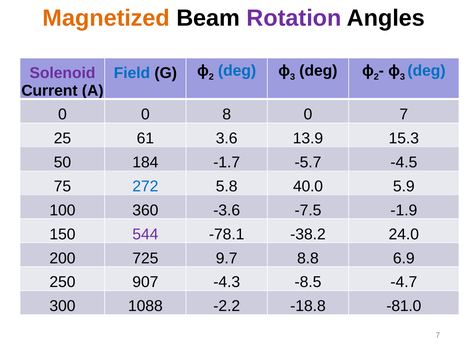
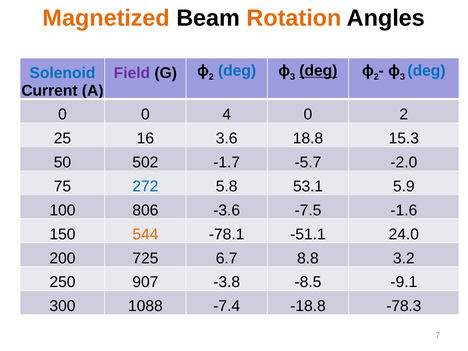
Rotation colour: purple -> orange (294, 18)
Solenoid colour: purple -> blue (62, 73)
Field colour: blue -> purple (132, 73)
deg underline: none -> present (318, 71)
8: 8 -> 4 (227, 115)
0 7: 7 -> 2 (404, 115)
61: 61 -> 16 (145, 138)
13.9: 13.9 -> 18.8 (308, 138)
184: 184 -> 502 (145, 162)
-4.5: -4.5 -> -2.0 (404, 162)
40.0: 40.0 -> 53.1 (308, 186)
360: 360 -> 806 (145, 210)
-1.9: -1.9 -> -1.6 (404, 210)
544 colour: purple -> orange (145, 234)
-38.2: -38.2 -> -51.1 (308, 234)
9.7: 9.7 -> 6.7 (227, 258)
6.9: 6.9 -> 3.2 (404, 258)
-4.3: -4.3 -> -3.8 (227, 282)
-4.7: -4.7 -> -9.1 (404, 282)
-2.2: -2.2 -> -7.4 (227, 306)
-81.0: -81.0 -> -78.3 (404, 306)
